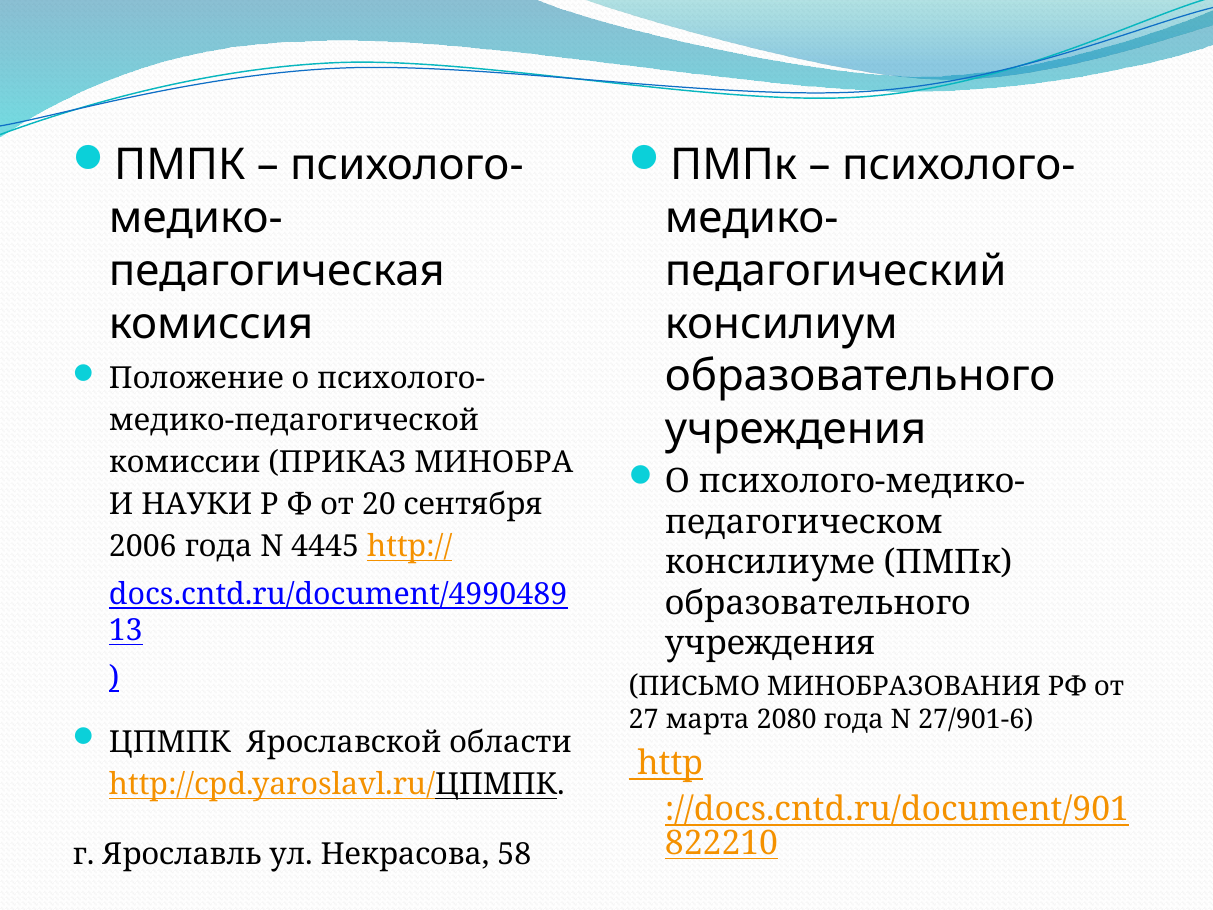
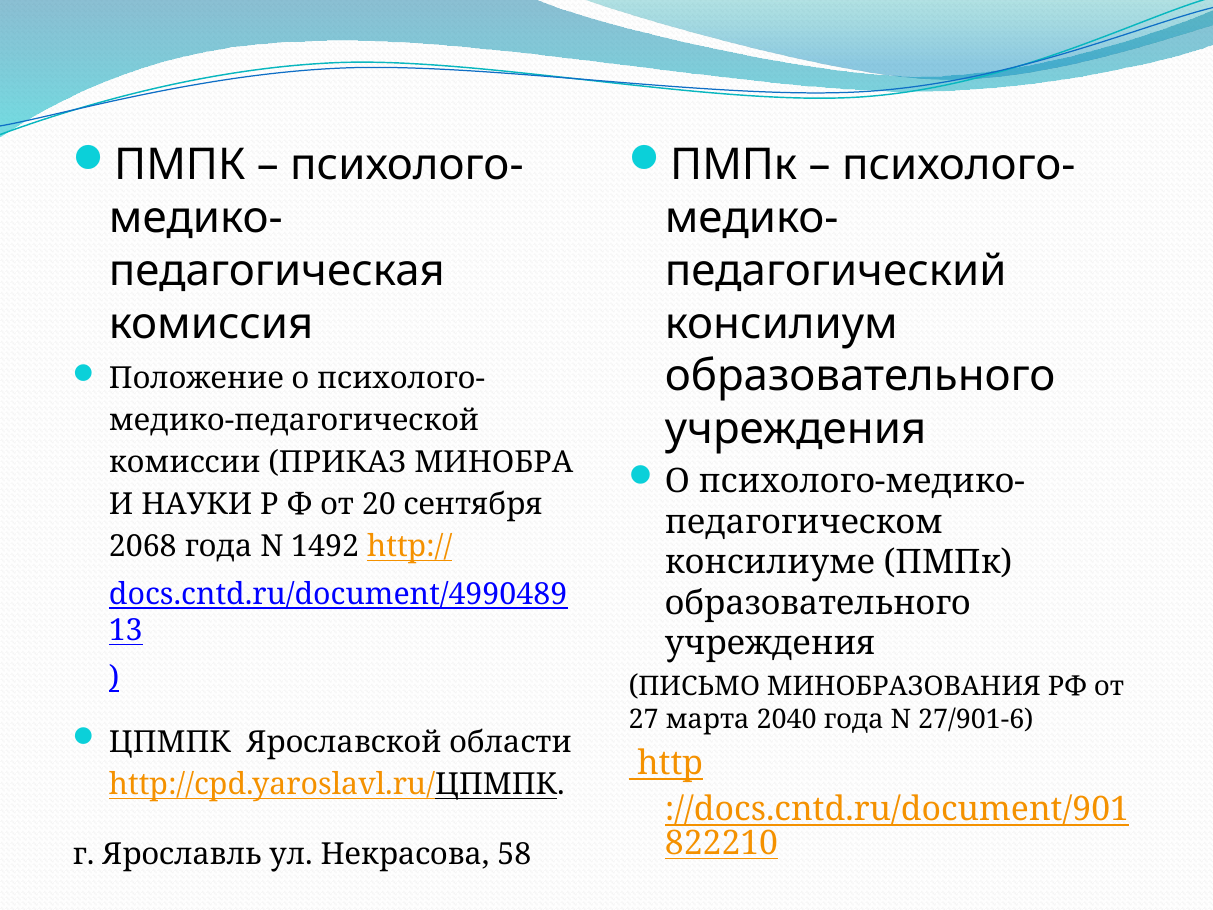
2006: 2006 -> 2068 (143, 547)
4445: 4445 -> 1492 (325, 547)
2080: 2080 -> 2040 (787, 719)
